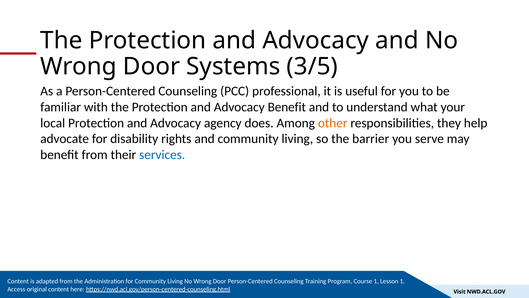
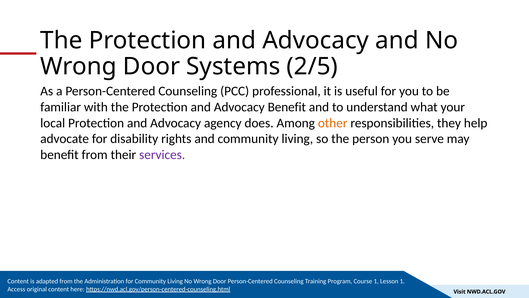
3/5: 3/5 -> 2/5 (312, 67)
barrier: barrier -> person (371, 139)
services colour: blue -> purple (162, 155)
